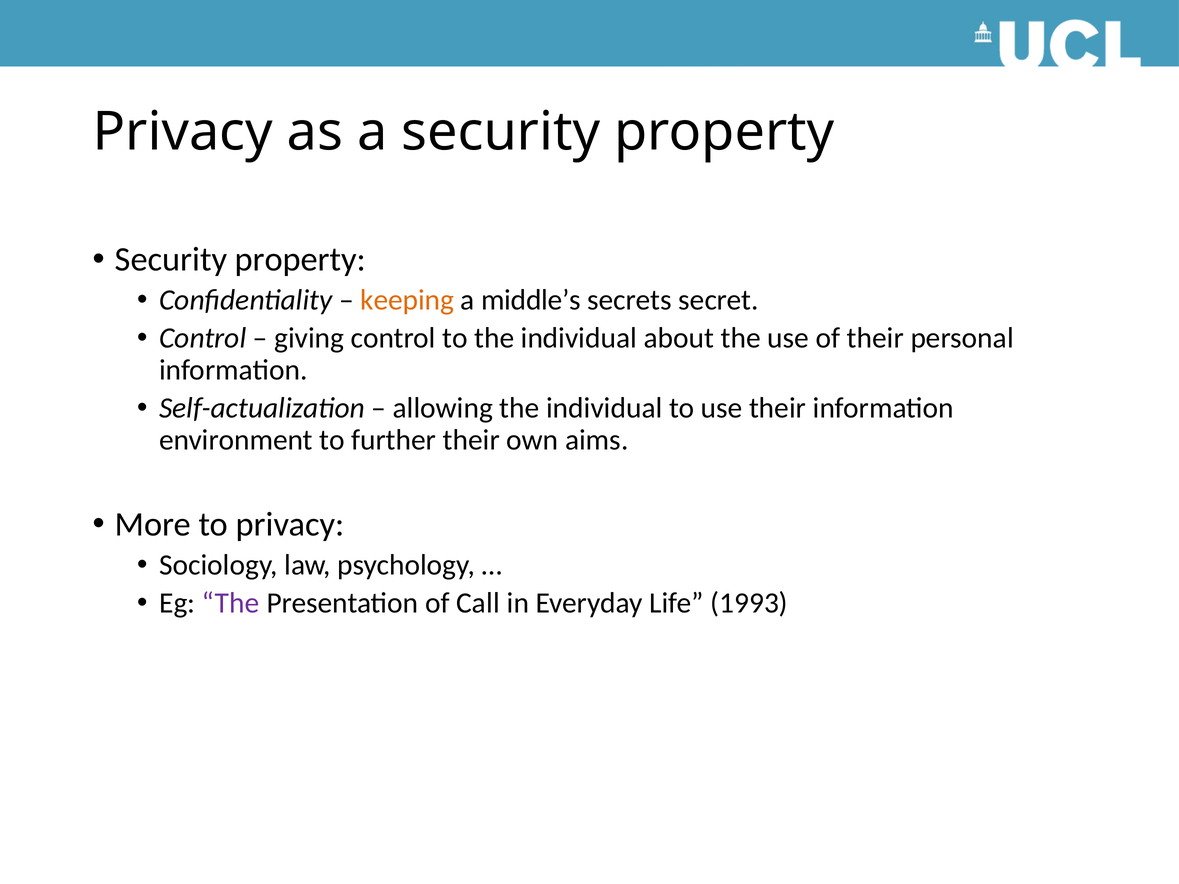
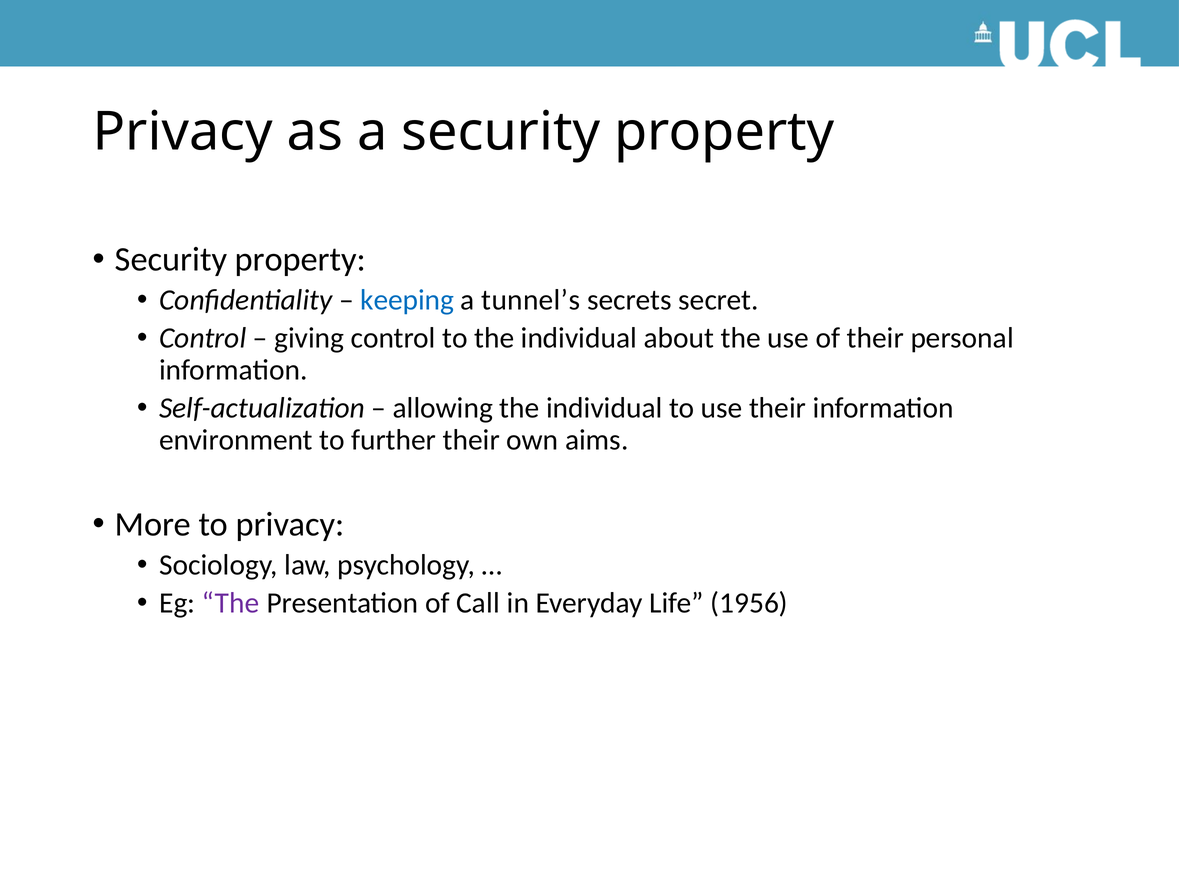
keeping colour: orange -> blue (407, 300)
middle’s: middle’s -> tunnel’s (531, 300)
1993: 1993 -> 1956 (749, 603)
